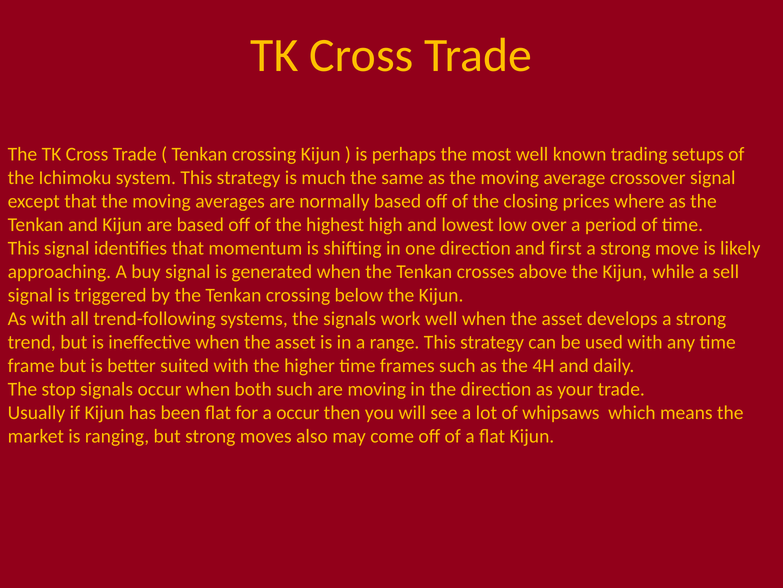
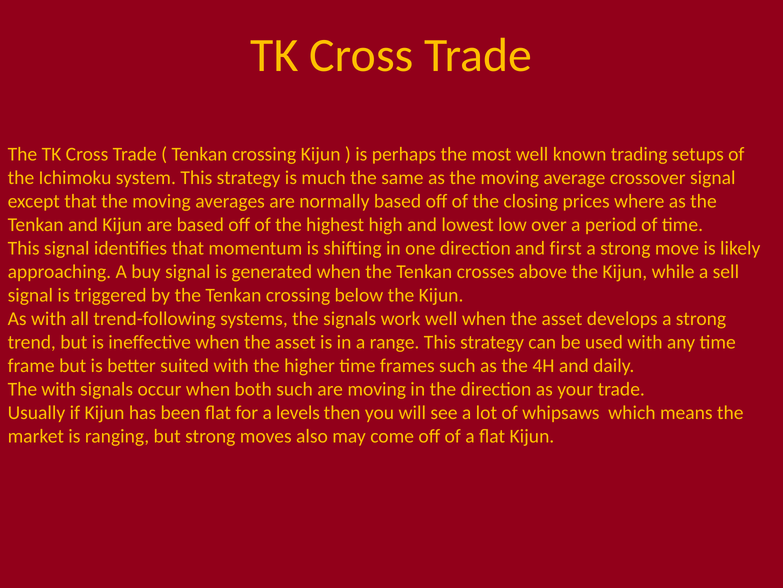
The stop: stop -> with (59, 389)
a occur: occur -> levels (298, 412)
